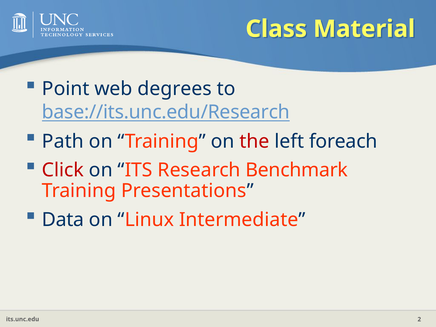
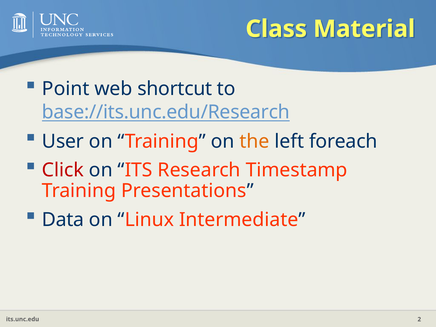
degrees: degrees -> shortcut (175, 89)
Path: Path -> User (63, 141)
the colour: red -> orange (255, 141)
Benchmark: Benchmark -> Timestamp (297, 170)
